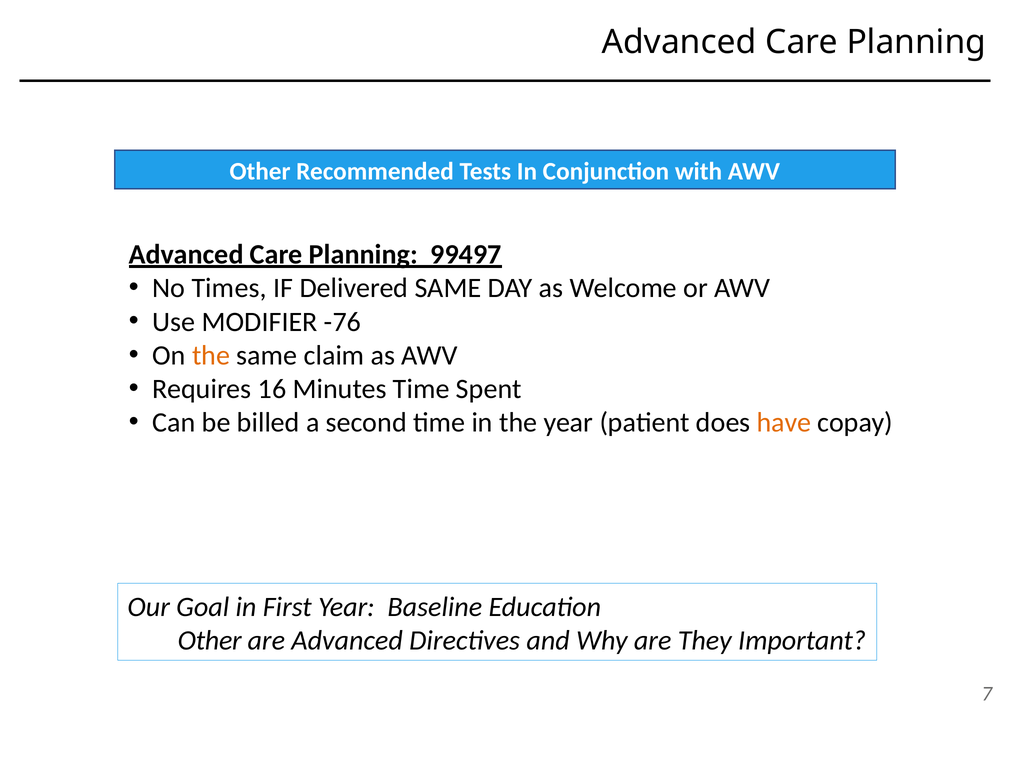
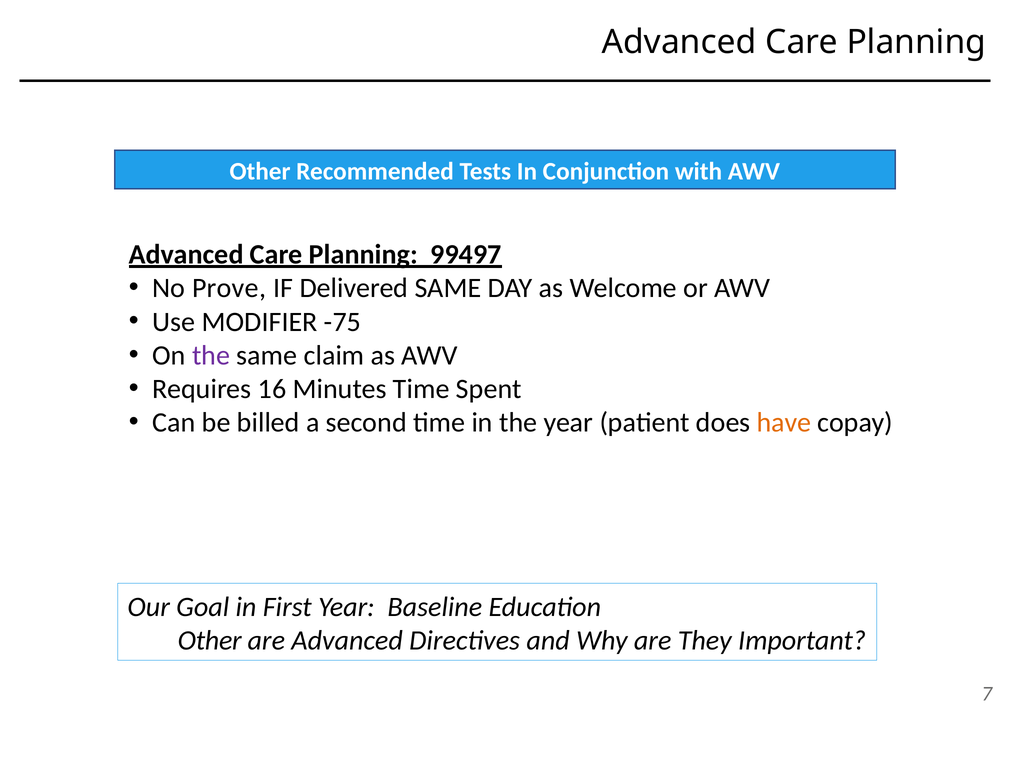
Times: Times -> Prove (229, 288)
-76: -76 -> -75 (342, 322)
the colour: orange -> purple (211, 356)
